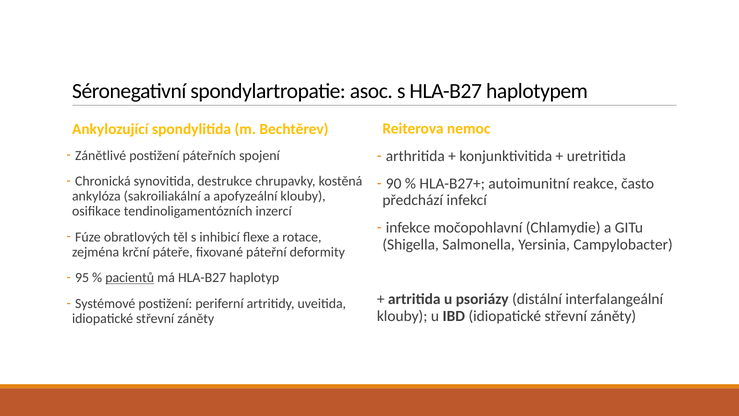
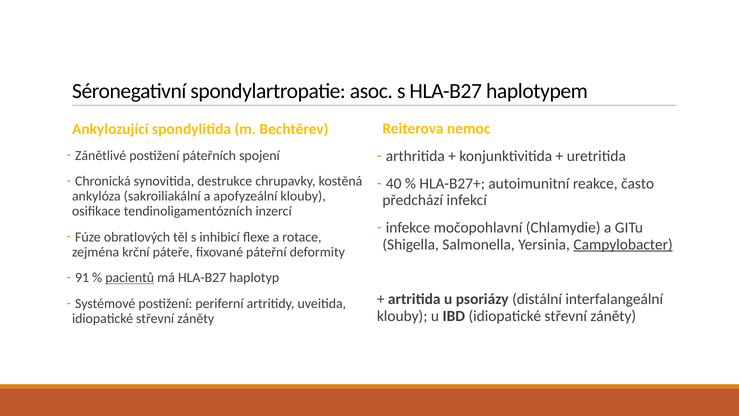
90: 90 -> 40 (394, 184)
Campylobacter underline: none -> present (623, 244)
95: 95 -> 91 (82, 278)
